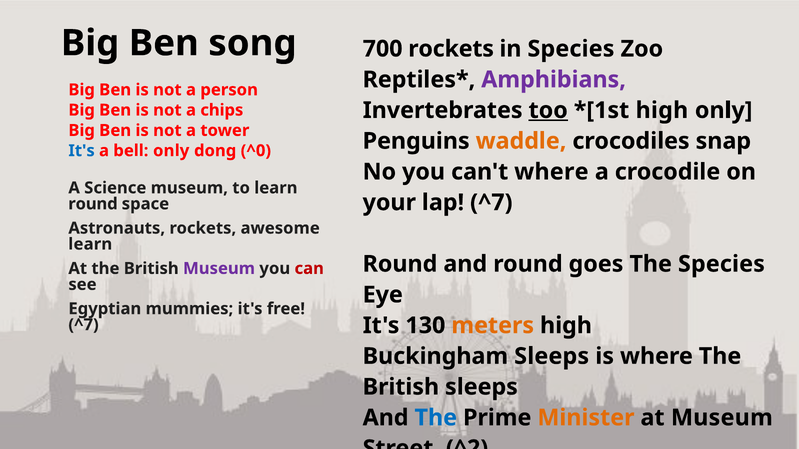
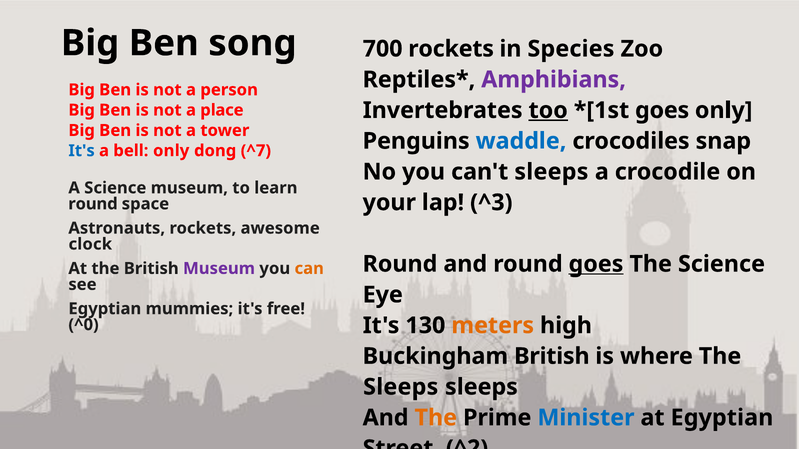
high: high -> goes (662, 110)
a chips: chips -> place (222, 110)
waddle colour: orange -> blue (521, 141)
^0: ^0 -> ^7 (256, 151)
can't where: where -> sleeps (551, 172)
lap ^7: ^7 -> ^3 (491, 203)
learn: learn -> clock (90, 244)
goes underline: none -> present (596, 264)
The Species: Species -> Science (721, 264)
can colour: red -> orange (309, 269)
^7: ^7 -> ^0 (84, 325)
Buckingham Sleeps: Sleeps -> British (552, 357)
British: British -> Sleeps (401, 387)
The colour: blue -> orange (436, 418)
Minister colour: orange -> blue (586, 418)
at Museum: Museum -> Egyptian (722, 418)
